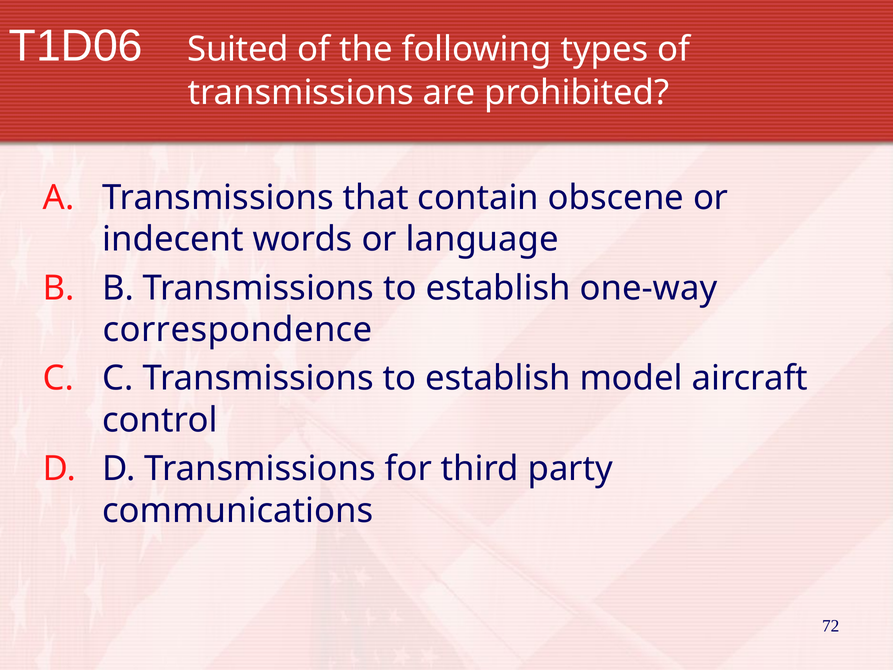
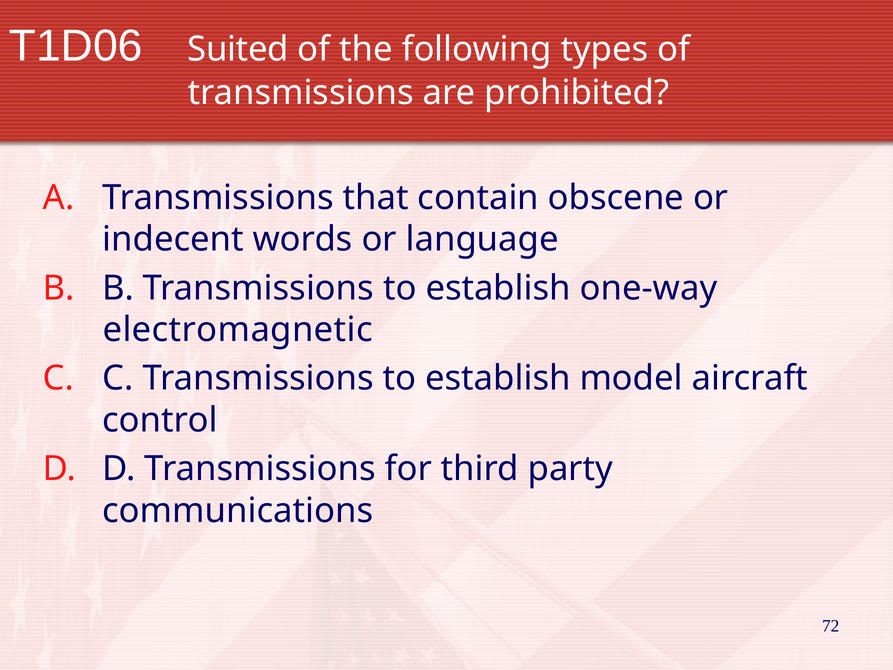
correspondence: correspondence -> electromagnetic (238, 330)
